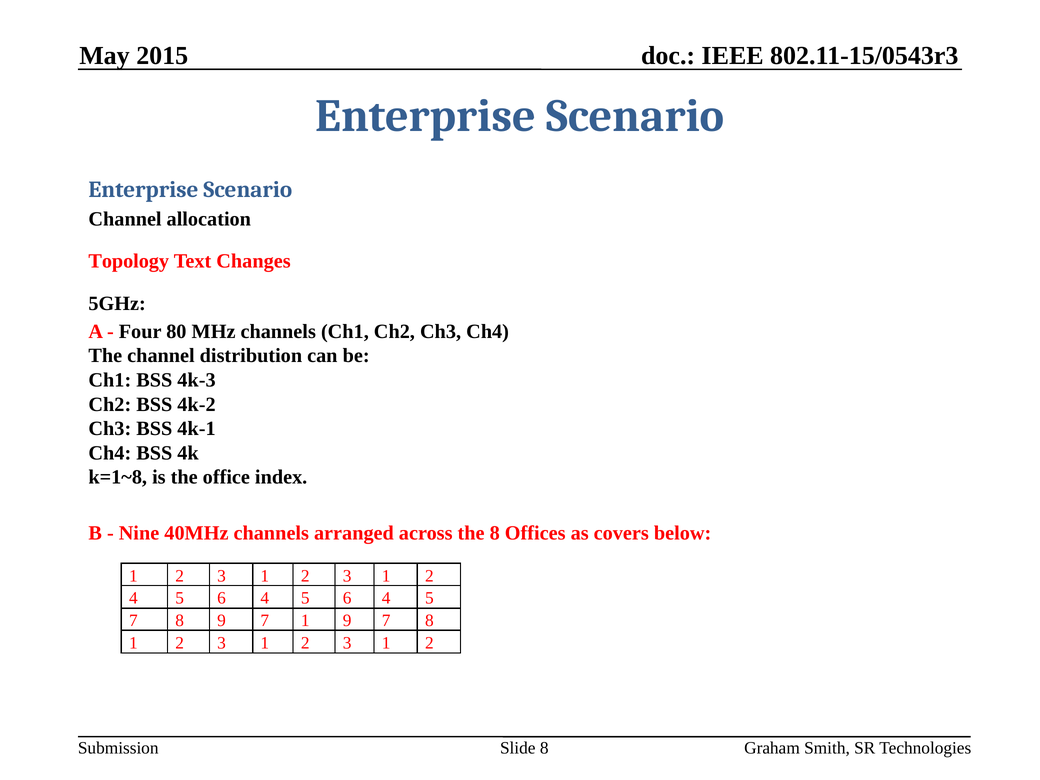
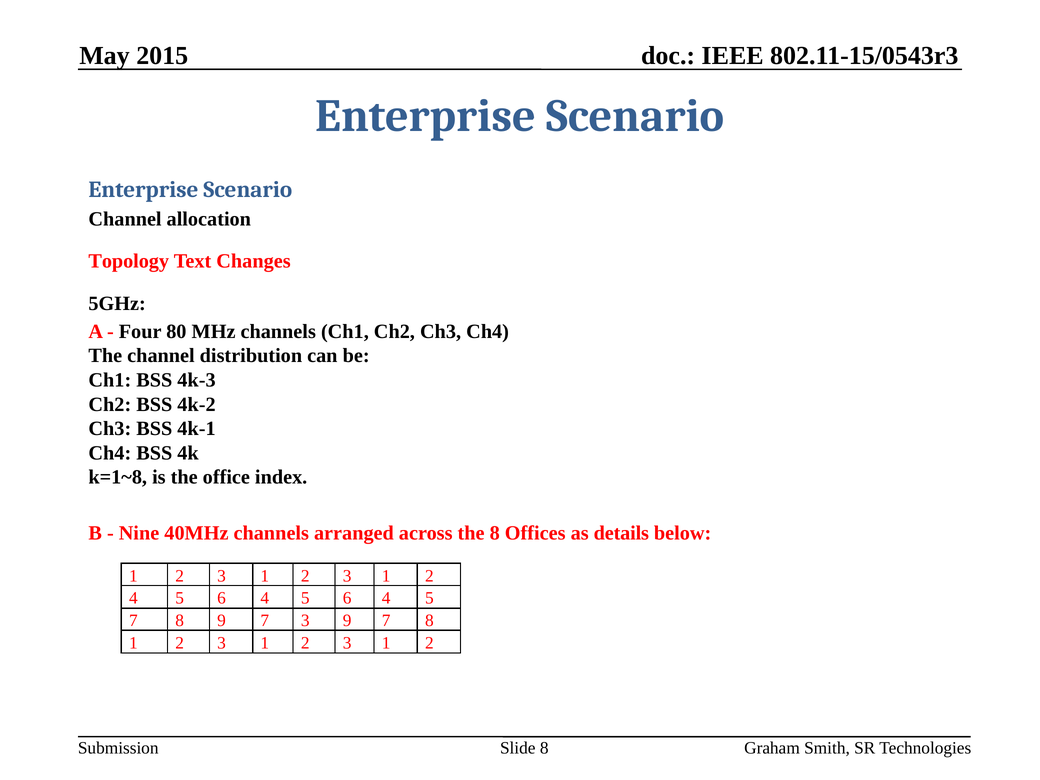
covers: covers -> details (621, 533)
7 1: 1 -> 3 (305, 621)
